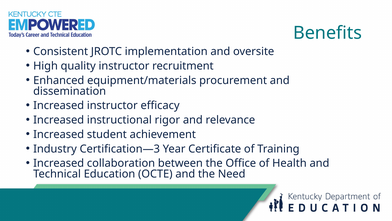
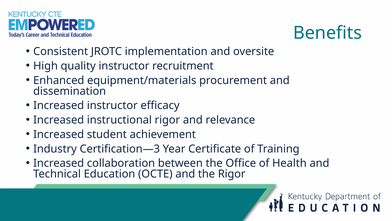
the Need: Need -> Rigor (232, 174)
